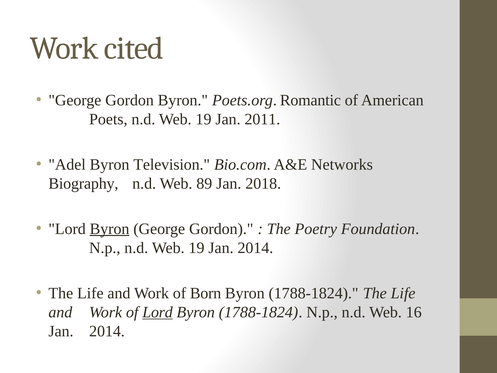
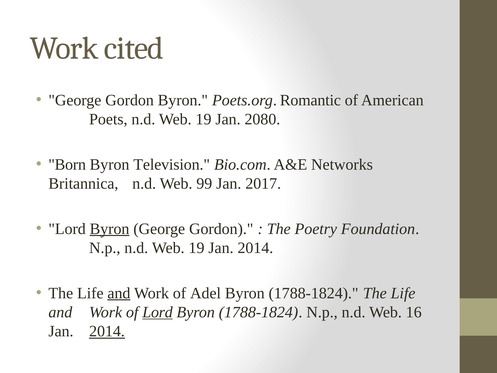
2011: 2011 -> 2080 (262, 119)
Adel: Adel -> Born (67, 164)
Biography: Biography -> Britannica (83, 183)
89: 89 -> 99 (204, 183)
2018: 2018 -> 2017 (263, 183)
and underline: none -> present (119, 293)
Born: Born -> Adel (206, 293)
2014 underline: none -> present (107, 331)
